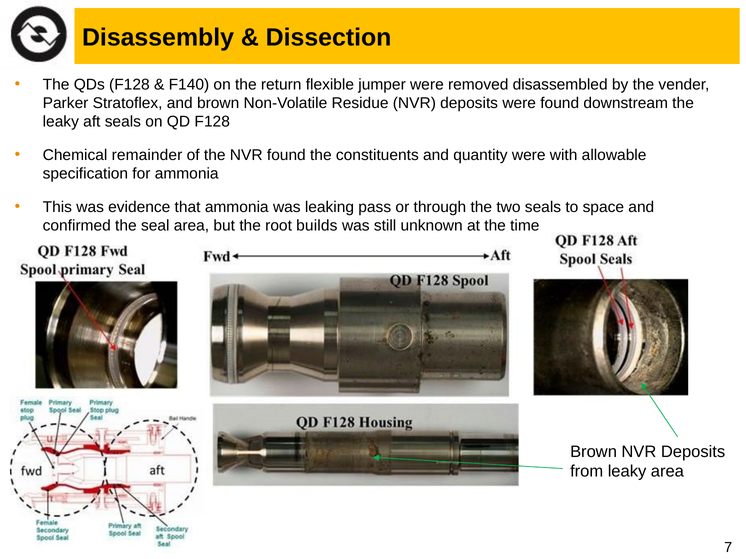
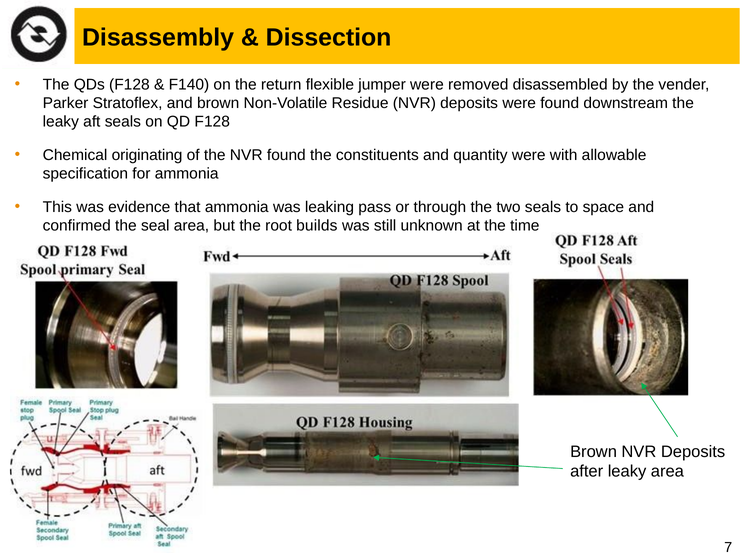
remainder: remainder -> originating (147, 155)
from: from -> after (587, 472)
